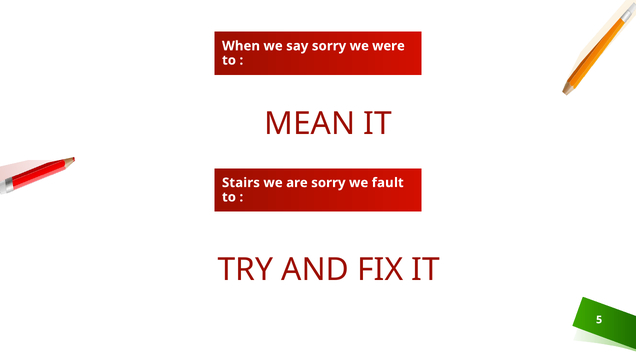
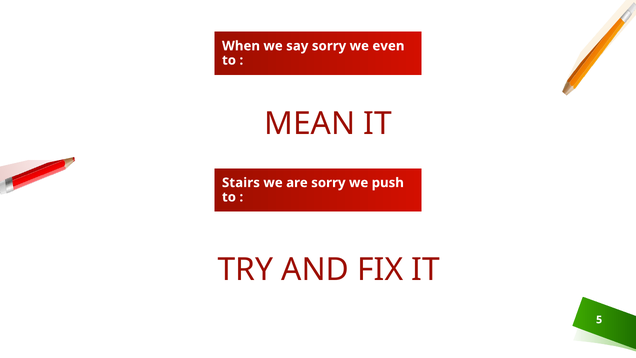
were: were -> even (388, 46)
fault: fault -> push (388, 183)
